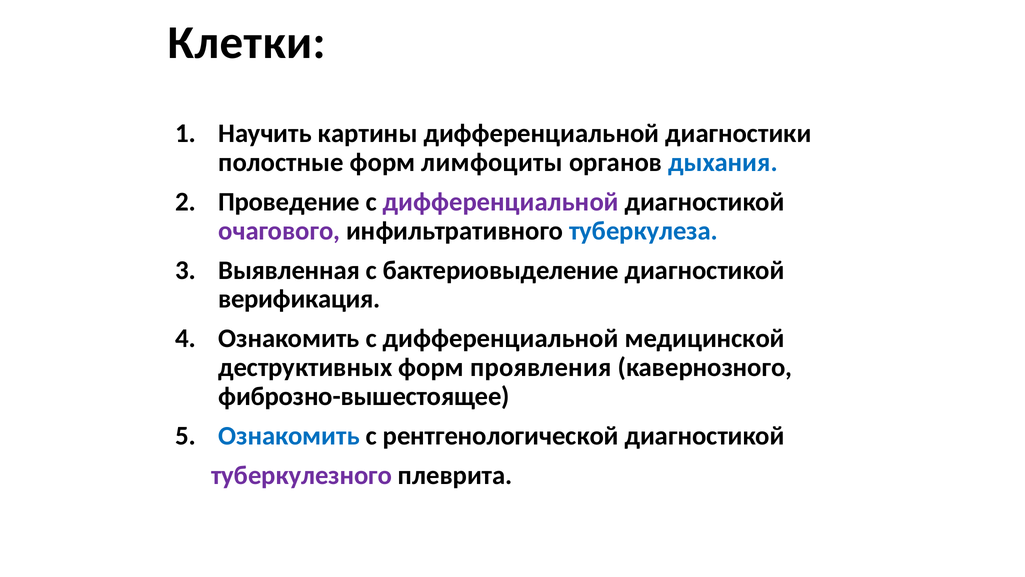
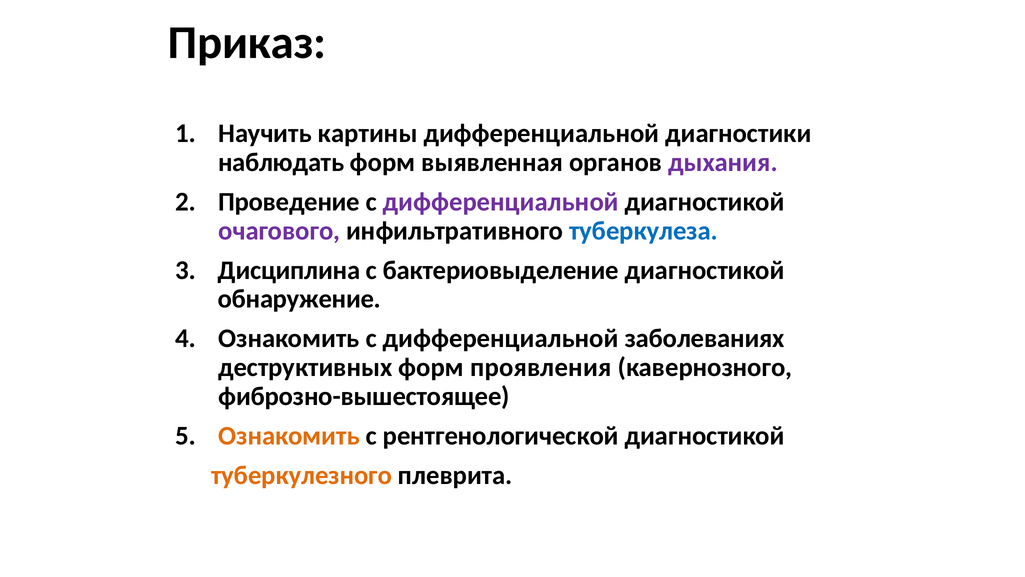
Клетки: Клетки -> Приказ (247, 43)
полостные: полостные -> наблюдать (281, 162)
лимфоциты: лимфоциты -> выявленная (492, 162)
дыхания colour: blue -> purple (723, 162)
Выявленная: Выявленная -> Дисциплина (289, 270)
верификация: верификация -> обнаружение (299, 299)
медицинской: медицинской -> заболеваниях (705, 338)
Ознакомить colour: blue -> orange (289, 435)
туберкулезного colour: purple -> orange (302, 475)
